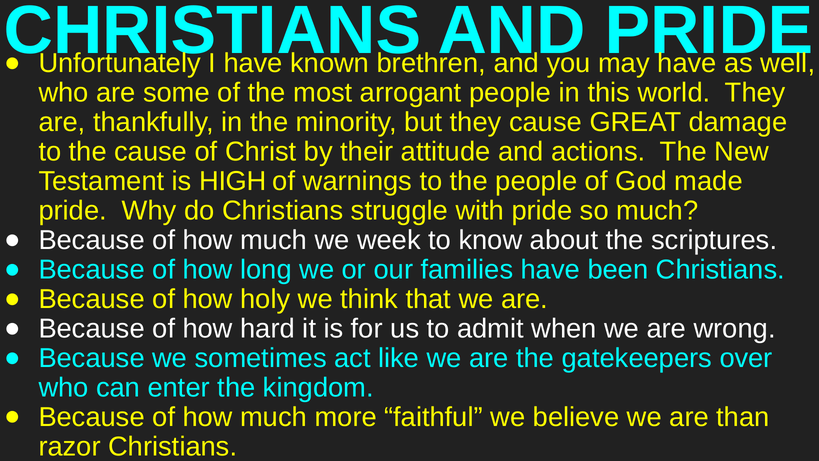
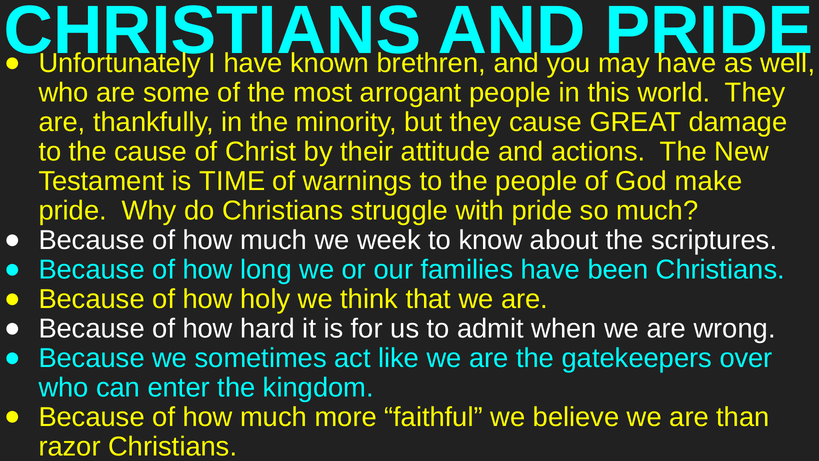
HIGH: HIGH -> TIME (232, 181)
made: made -> make (708, 181)
